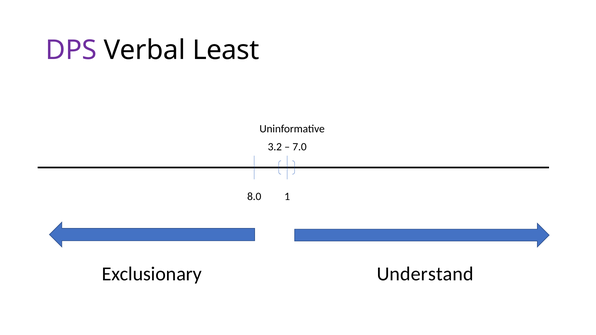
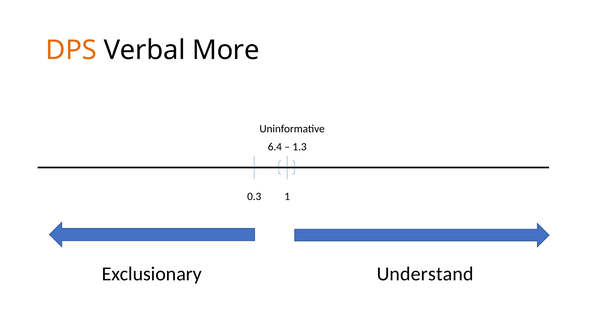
DPS colour: purple -> orange (71, 50)
Least: Least -> More (226, 50)
3.2: 3.2 -> 6.4 (275, 147)
7.0: 7.0 -> 1.3 (300, 147)
8.0: 8.0 -> 0.3 (254, 196)
